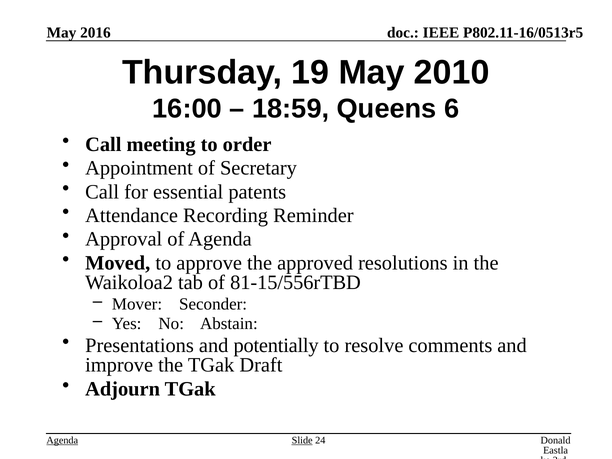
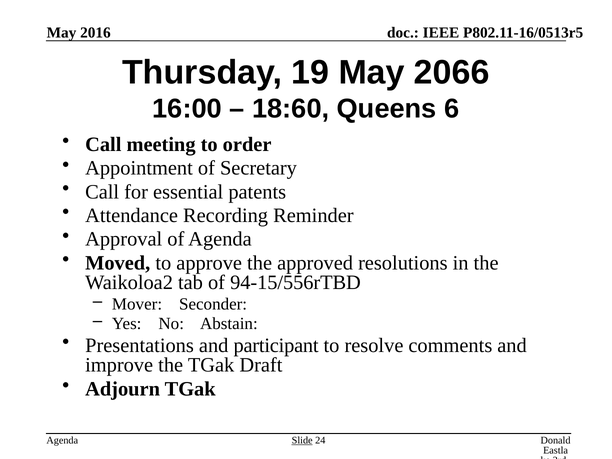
2010: 2010 -> 2066 (452, 73)
18:59: 18:59 -> 18:60 (291, 109)
81-15/556rTBD: 81-15/556rTBD -> 94-15/556rTBD (295, 282)
potentially: potentially -> participant (276, 346)
Agenda underline: present -> none (62, 440)
